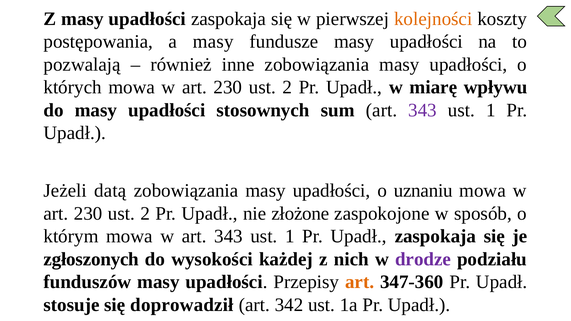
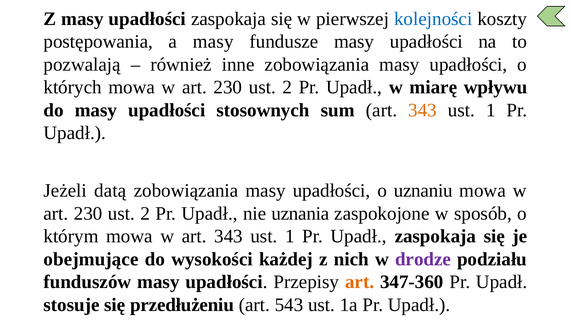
kolejności colour: orange -> blue (433, 19)
343 colour: purple -> orange (422, 110)
złożone: złożone -> uznania (300, 214)
zgłoszonych: zgłoszonych -> obejmujące (91, 259)
doprowadził: doprowadził -> przedłużeniu (182, 305)
342: 342 -> 543 (289, 305)
